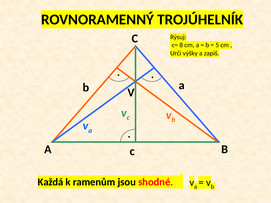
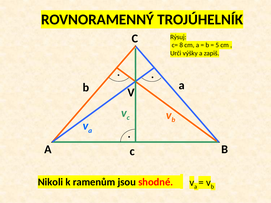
Každá: Každá -> Nikoli (51, 182)
